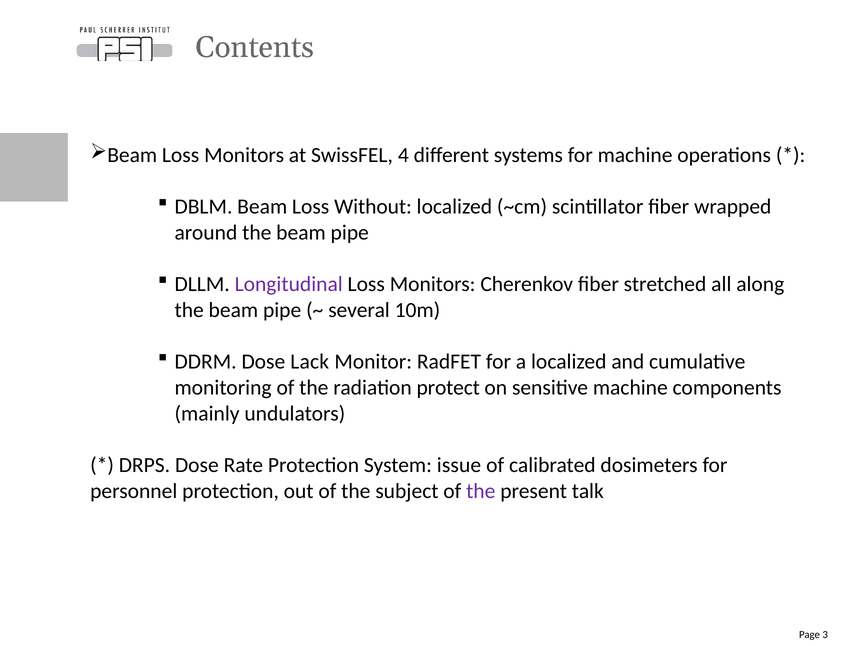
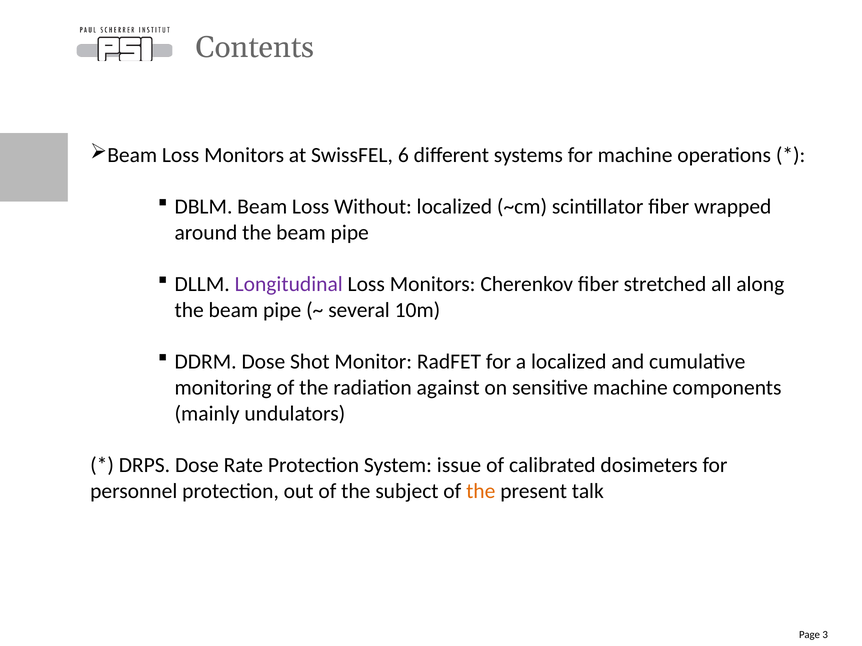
4: 4 -> 6 (403, 155)
Lack: Lack -> Shot (310, 362)
protect: protect -> against (448, 388)
the colour: purple -> orange (481, 491)
